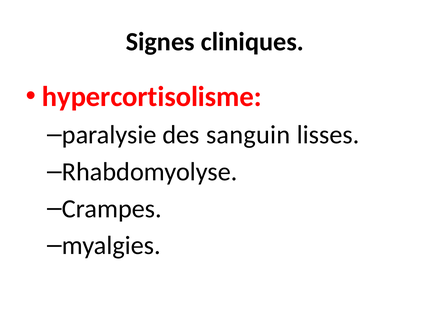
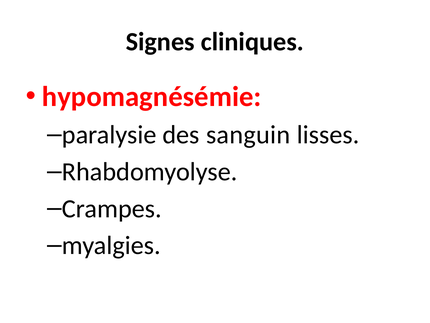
hypercortisolisme: hypercortisolisme -> hypomagnésémie (152, 97)
